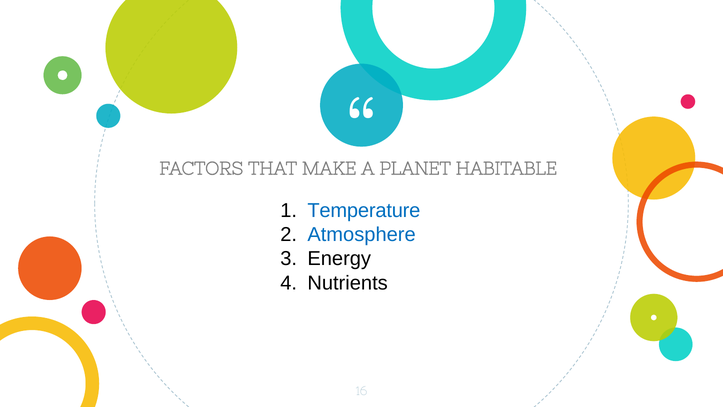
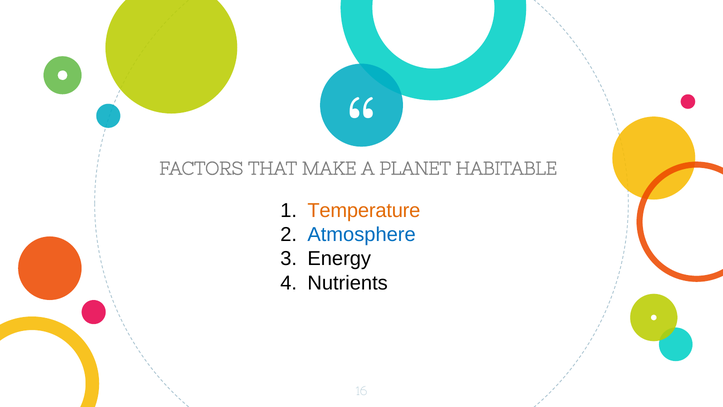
Temperature colour: blue -> orange (364, 210)
